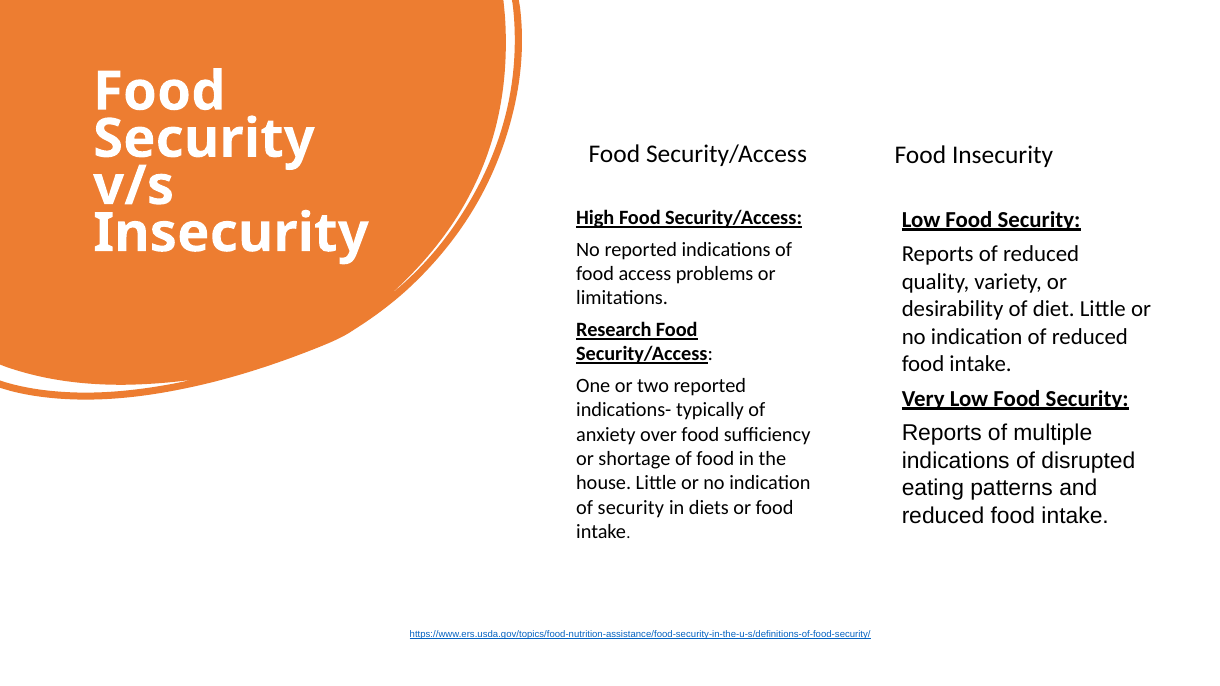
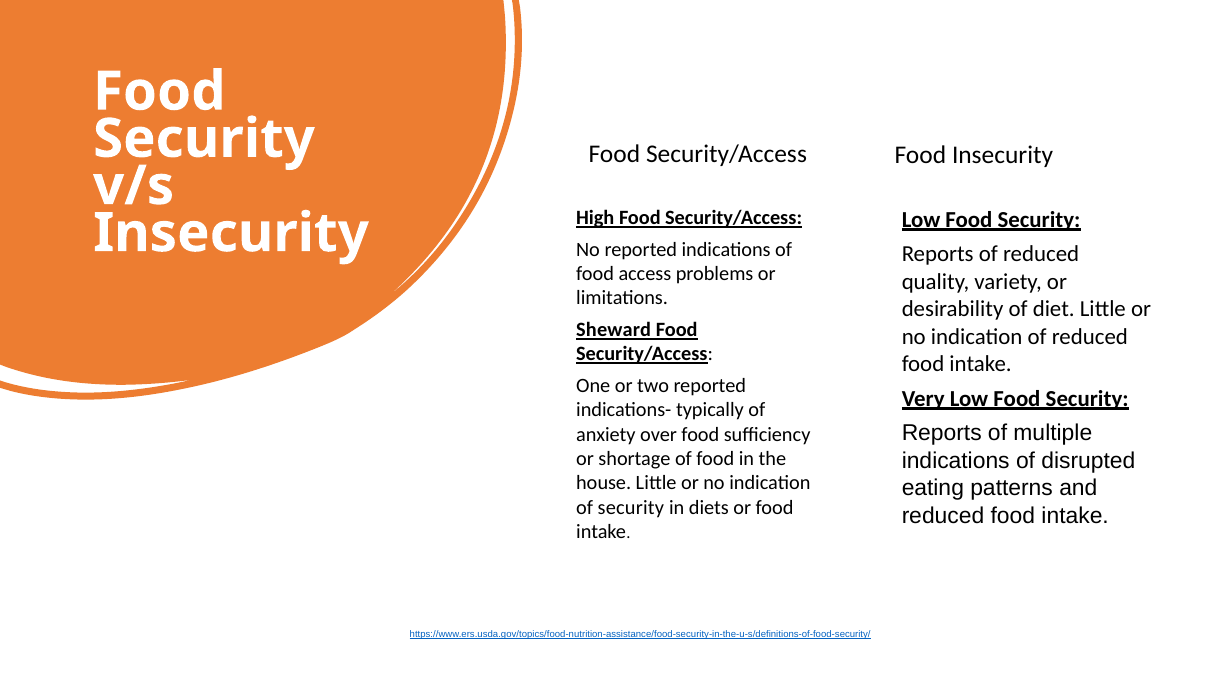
Research: Research -> Sheward (614, 330)
